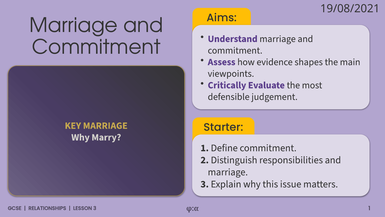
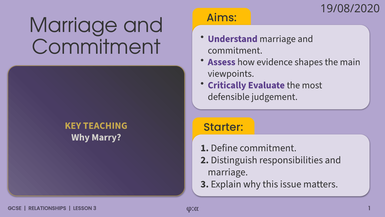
19/08/2021: 19/08/2021 -> 19/08/2020 (350, 9)
KEY MARRIAGE: MARRIAGE -> TEACHING (105, 125)
